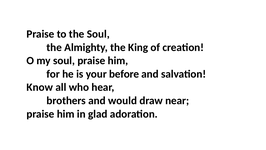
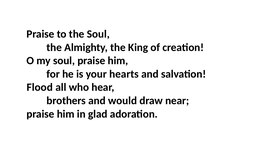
before: before -> hearts (124, 74)
Know: Know -> Flood (40, 87)
